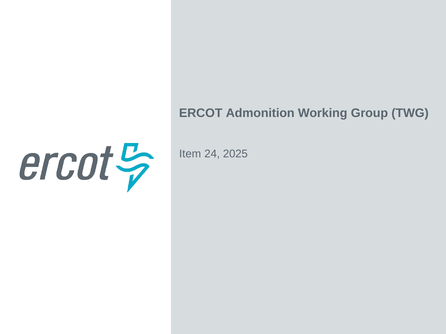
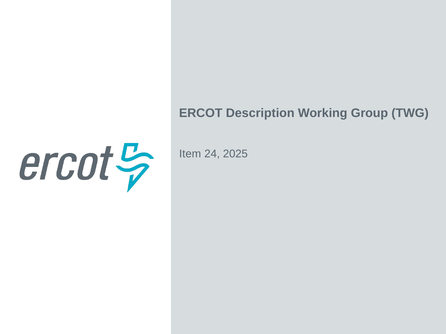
Admonition: Admonition -> Description (260, 113)
